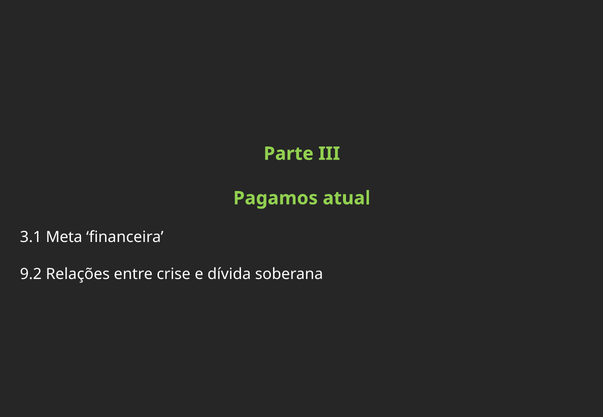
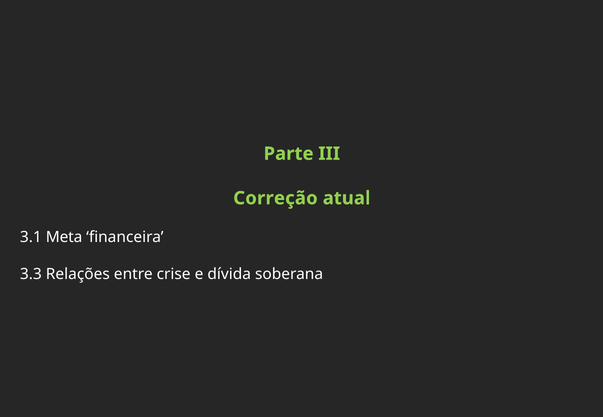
Pagamos: Pagamos -> Correção (275, 198)
9.2: 9.2 -> 3.3 (31, 274)
